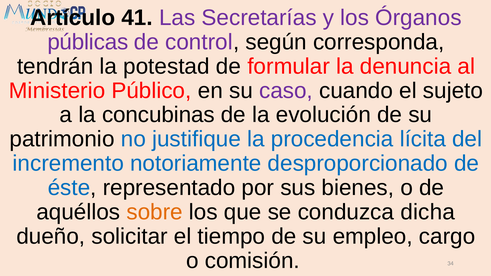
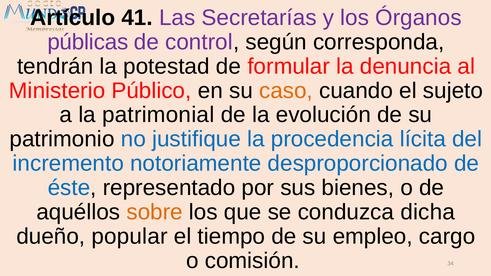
caso colour: purple -> orange (286, 91)
concubinas: concubinas -> patrimonial (158, 115)
solicitar: solicitar -> popular (129, 236)
